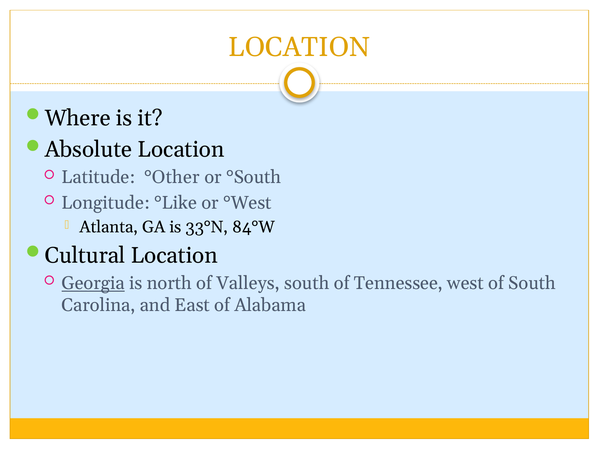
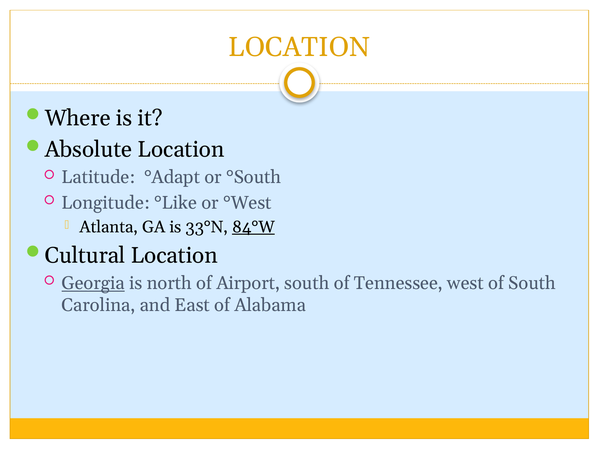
°Other: °Other -> °Adapt (172, 177)
84°W underline: none -> present (253, 227)
Valleys: Valleys -> Airport (248, 283)
